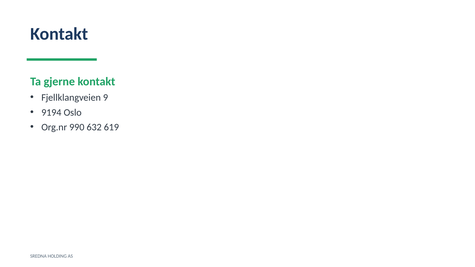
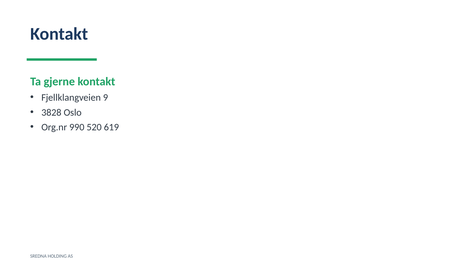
9194: 9194 -> 3828 (51, 113)
632: 632 -> 520 (94, 127)
